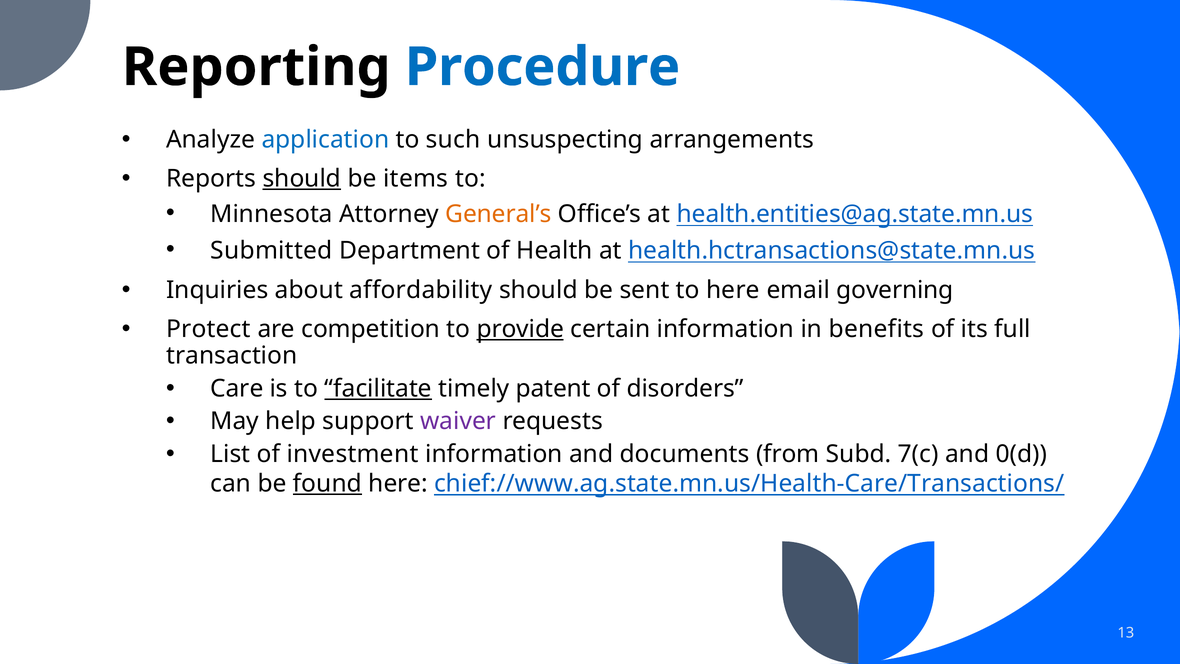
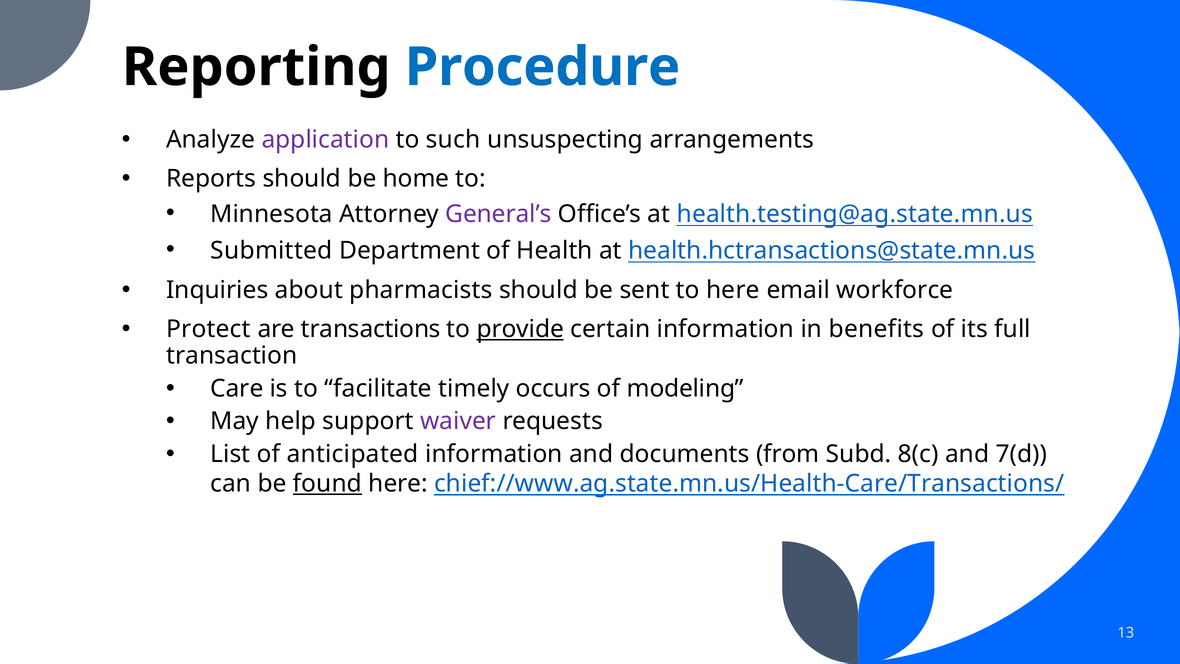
application colour: blue -> purple (325, 140)
should underline: present -> none (302, 179)
items: items -> home (416, 179)
General’s colour: orange -> purple (498, 214)
health.entities@ag.state.mn.us: health.entities@ag.state.mn.us -> health.testing@ag.state.mn.us (855, 214)
affordability: affordability -> pharmacists (421, 290)
governing: governing -> workforce (895, 290)
competition: competition -> transactions (371, 329)
facilitate underline: present -> none (378, 388)
patent: patent -> occurs (553, 388)
disorders: disorders -> modeling (685, 388)
investment: investment -> anticipated (353, 454)
7(c: 7(c -> 8(c (918, 454)
0(d: 0(d -> 7(d (1021, 454)
